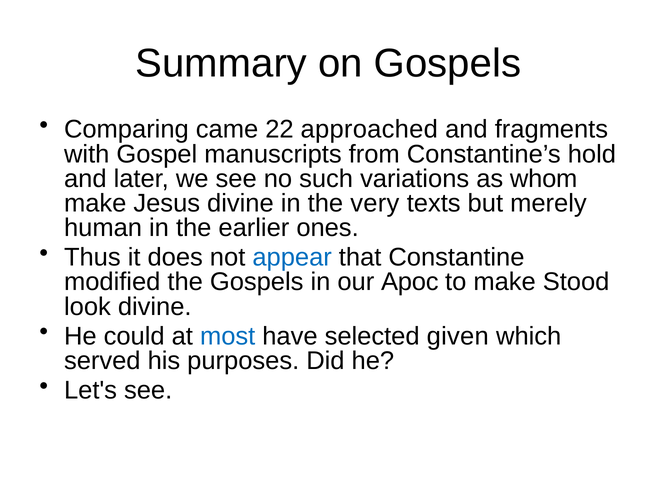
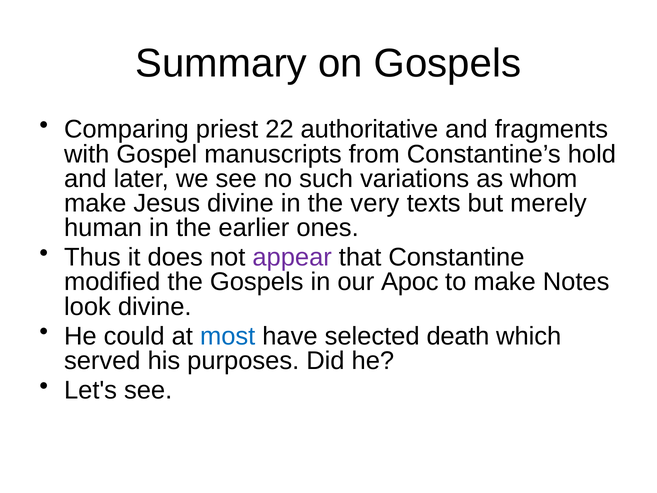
came: came -> priest (227, 129)
approached: approached -> authoritative (369, 129)
appear colour: blue -> purple (292, 257)
Stood: Stood -> Notes (576, 282)
given: given -> death (458, 336)
